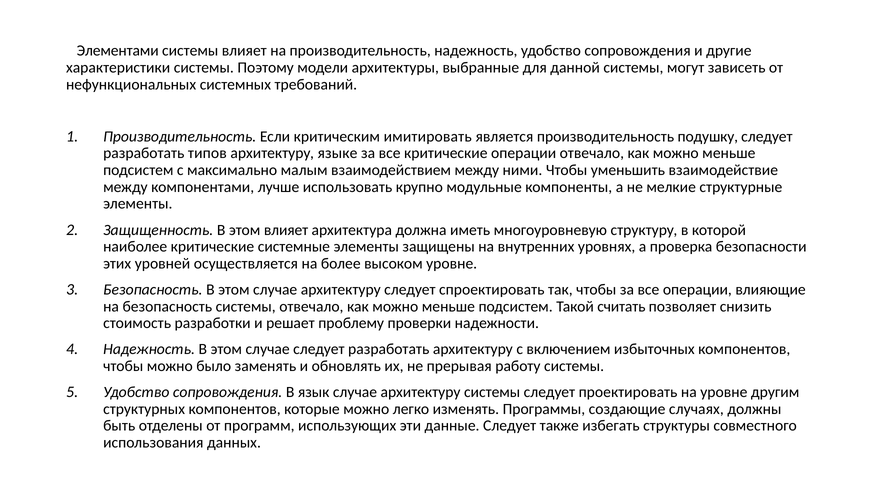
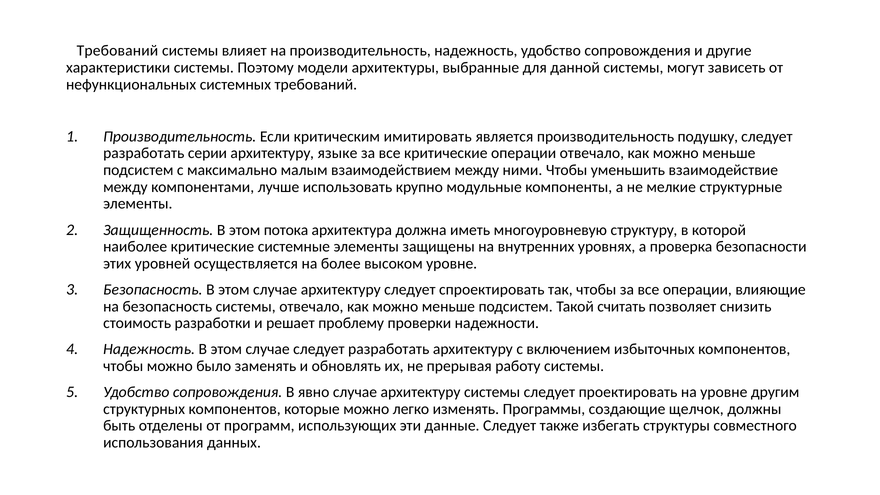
Элементами: Элементами -> Требований (118, 51)
типов: типов -> серии (207, 153)
этом влияет: влияет -> потока (286, 230)
язык: язык -> явно (314, 392)
случаях: случаях -> щелчок (696, 409)
